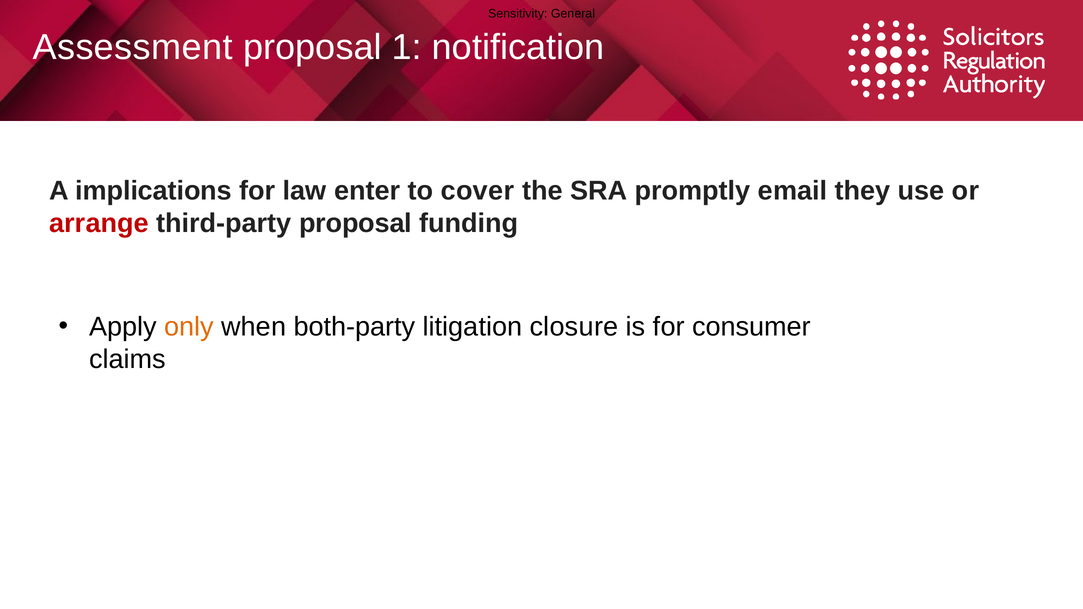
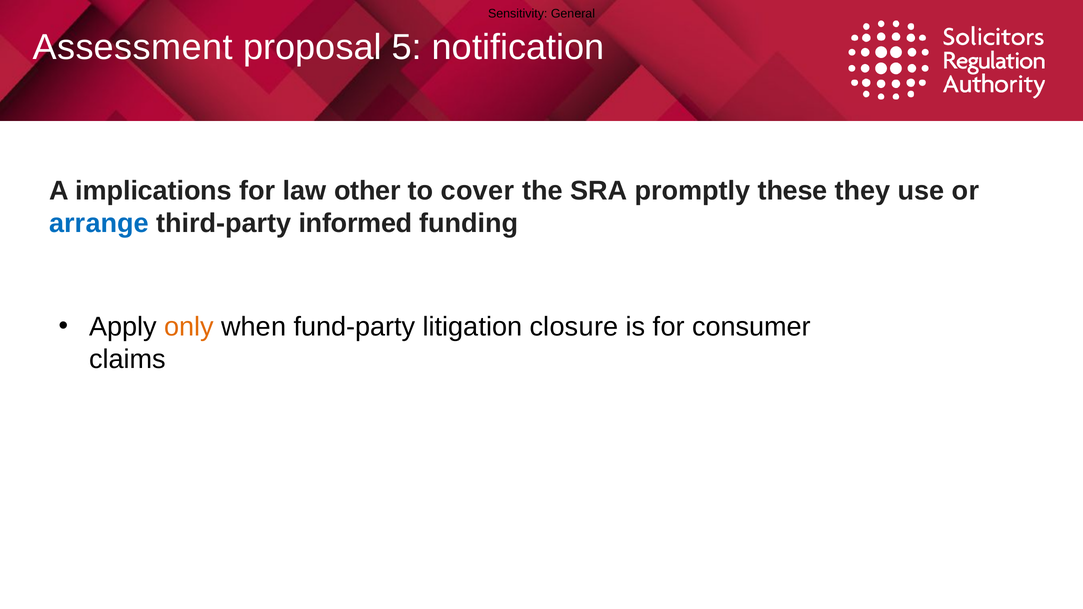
1: 1 -> 5 (407, 48)
enter: enter -> other (367, 191)
email: email -> these (793, 191)
arrange colour: red -> blue (99, 223)
third-party proposal: proposal -> informed (355, 223)
both-party: both-party -> fund-party (355, 327)
